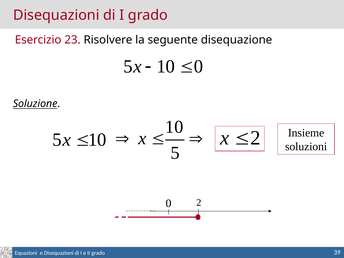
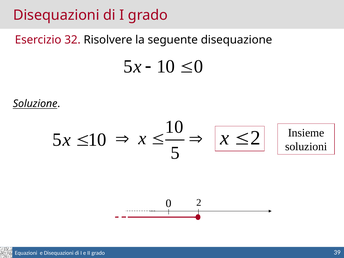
23: 23 -> 32 (72, 40)
